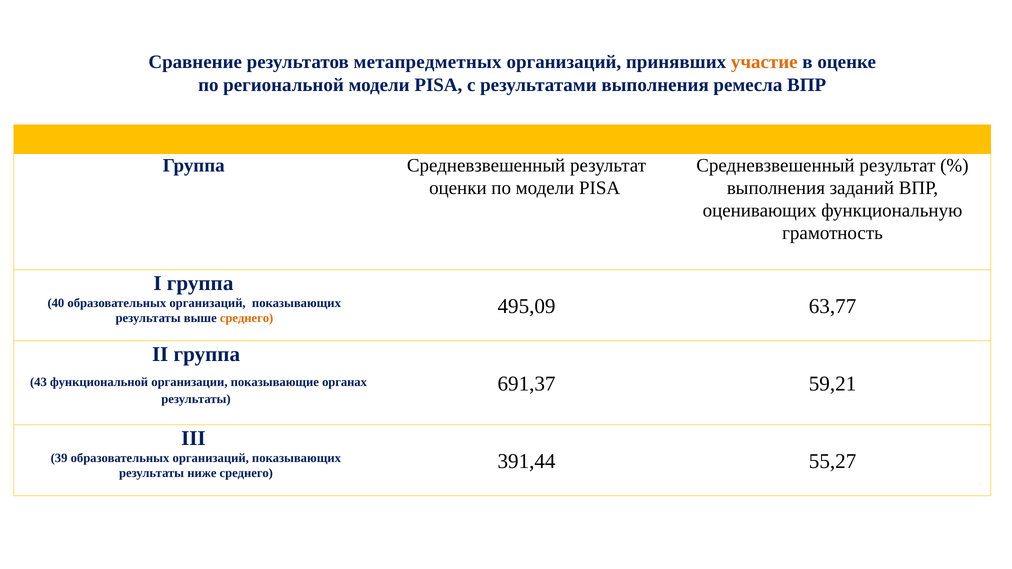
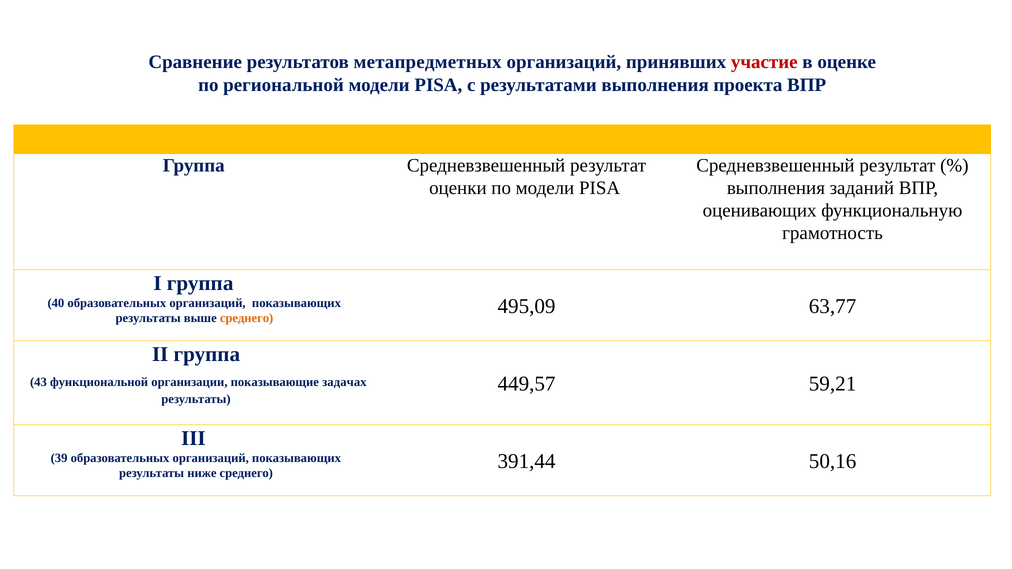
участие colour: orange -> red (764, 62)
ремесла: ремесла -> проекта (748, 85)
691,37: 691,37 -> 449,57 (527, 384)
органах: органах -> задачах (344, 382)
55,27: 55,27 -> 50,16 (833, 462)
